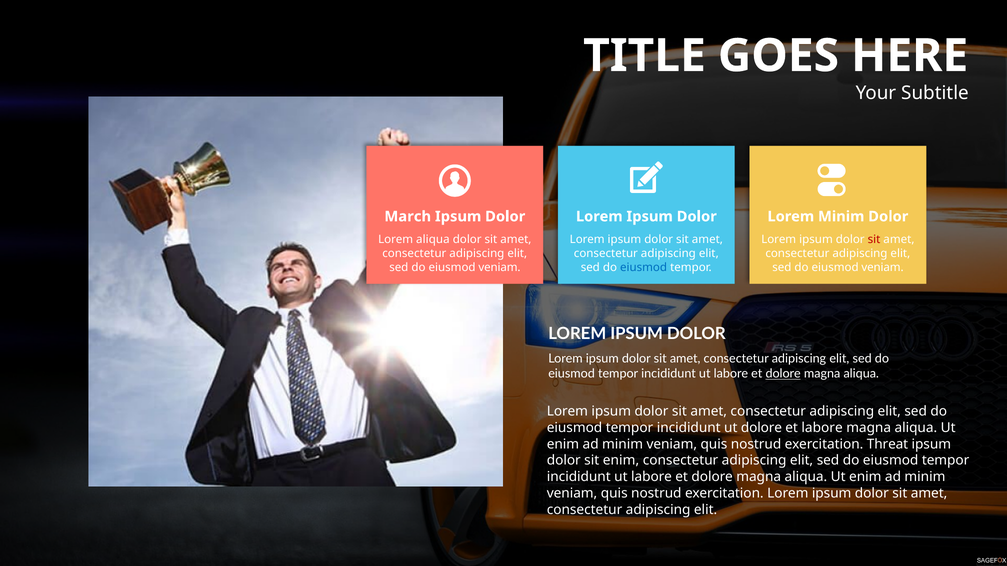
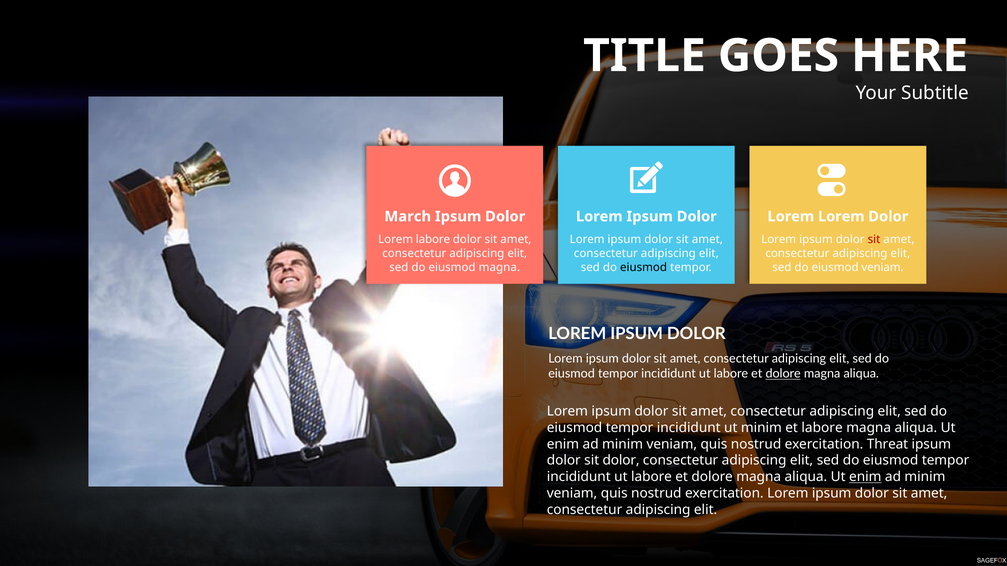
Lorem Minim: Minim -> Lorem (841, 217)
Lorem aliqua: aliqua -> labore (433, 240)
veniam: veniam -> magna (499, 267)
eiusmod colour: blue -> black (644, 267)
ut dolore: dolore -> minim (761, 428)
sit enim: enim -> dolor (621, 461)
enim underline: none -> present (865, 477)
